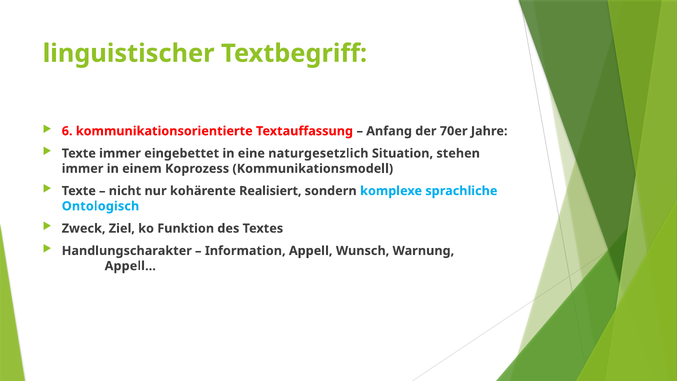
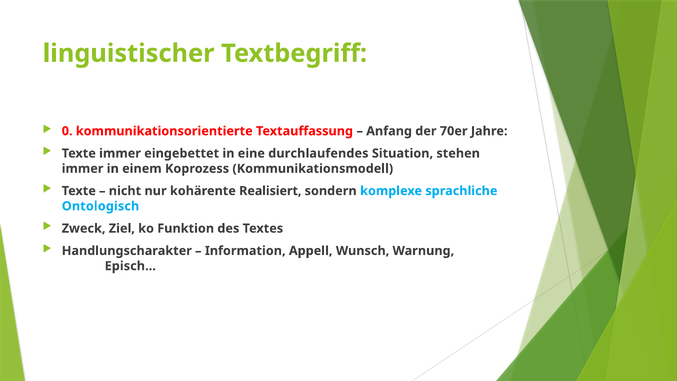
6: 6 -> 0 (67, 131)
naturgesetzlich: naturgesetzlich -> durchlaufendes (318, 153)
Appell…: Appell… -> Episch… (130, 266)
